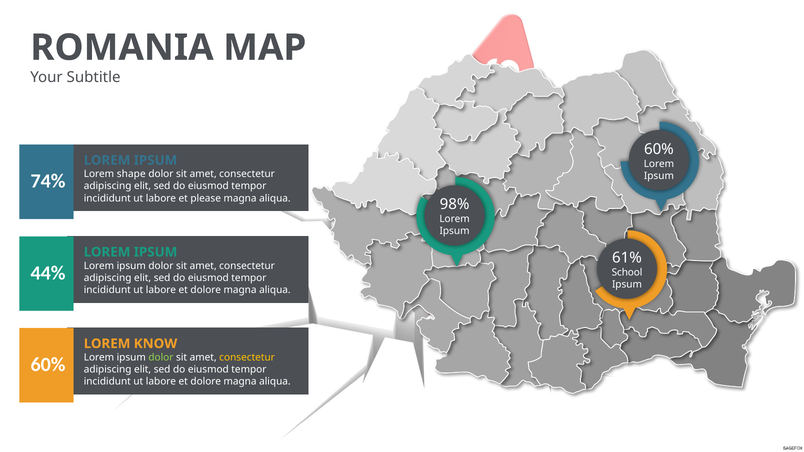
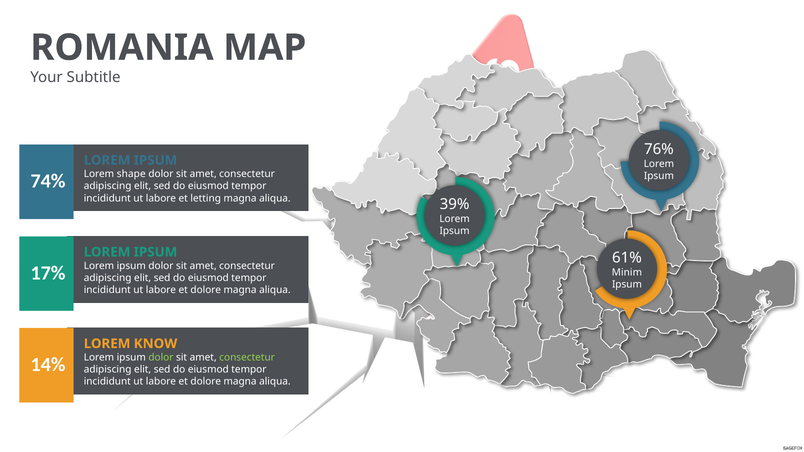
60%: 60% -> 76% (659, 149)
please: please -> letting (206, 198)
98%: 98% -> 39% (455, 205)
44%: 44% -> 17% (48, 273)
School: School -> Minim (627, 273)
consectetur colour: yellow -> light green (247, 358)
60%: 60% -> 14% (48, 365)
